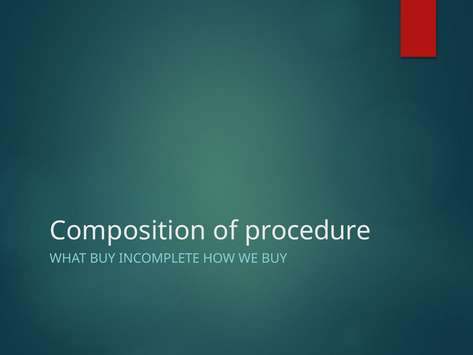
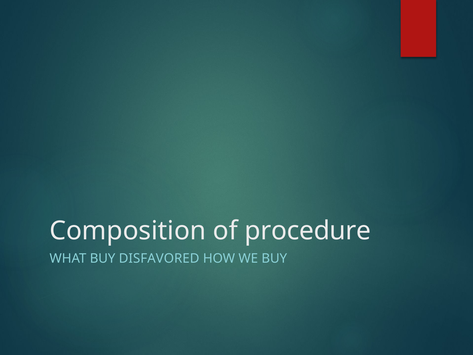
INCOMPLETE: INCOMPLETE -> DISFAVORED (159, 258)
